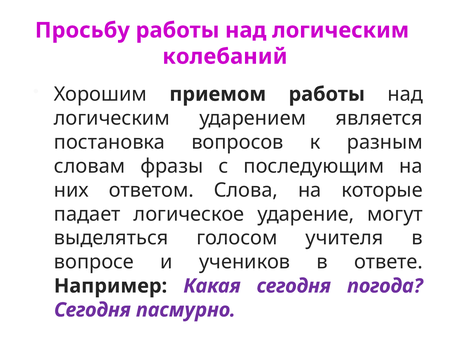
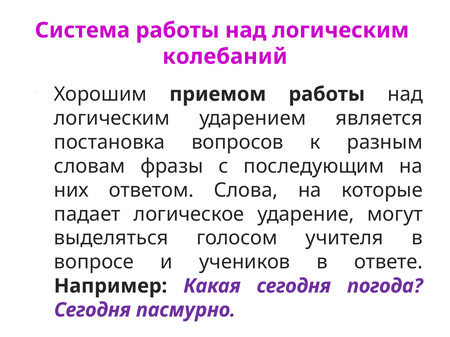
Просьбу: Просьбу -> Система (82, 30)
